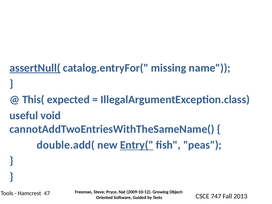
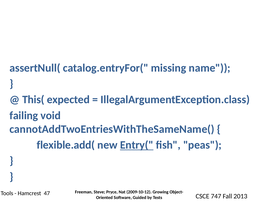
assertNull( underline: present -> none (35, 68)
useful: useful -> failing (24, 116)
double.add(: double.add( -> flexible.add( (66, 145)
